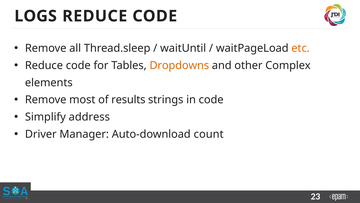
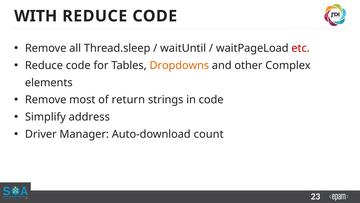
LOGS: LOGS -> WITH (36, 16)
etc colour: orange -> red (301, 48)
results: results -> return (128, 100)
